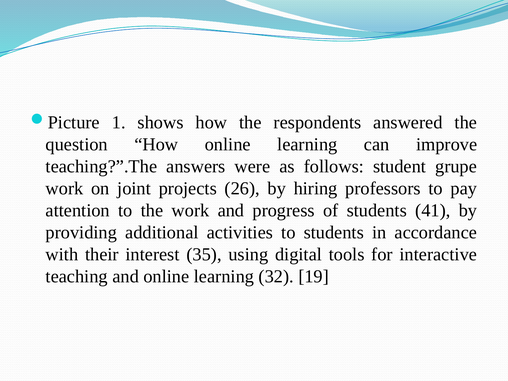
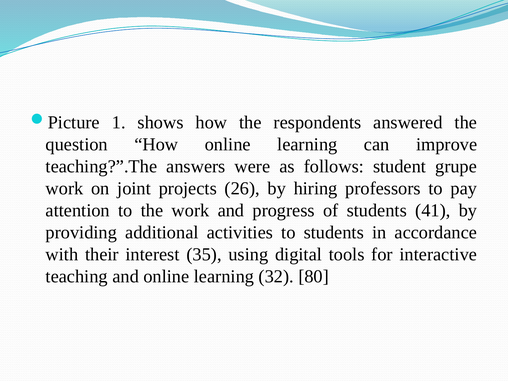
19: 19 -> 80 (314, 276)
